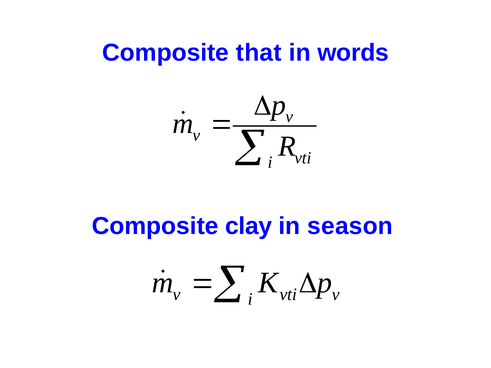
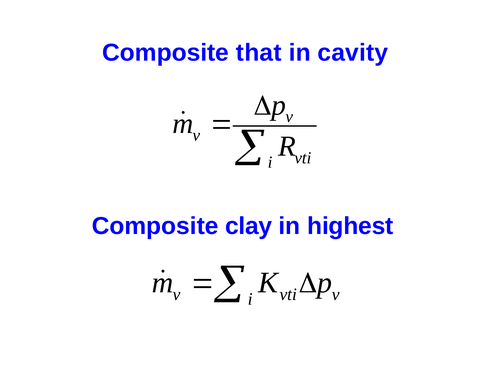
words: words -> cavity (353, 53)
season: season -> highest (350, 226)
